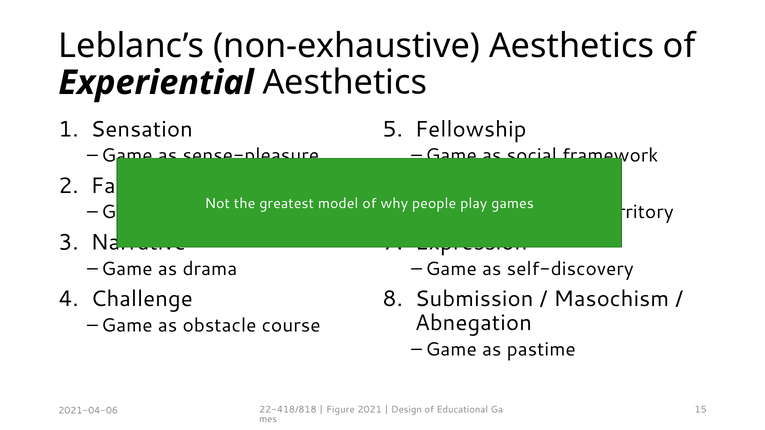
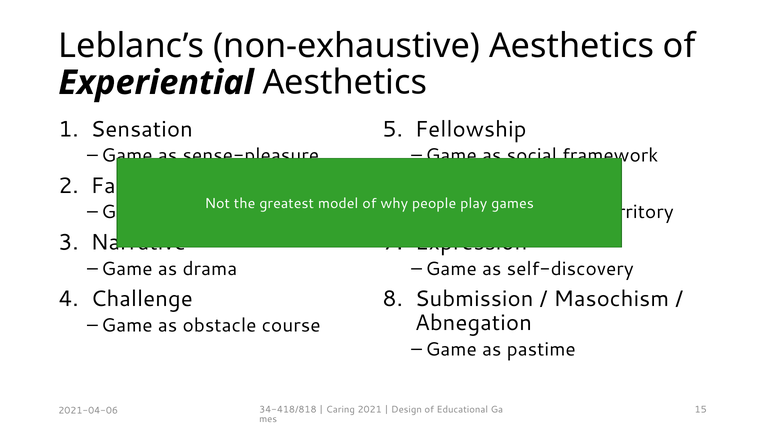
22-418/818: 22-418/818 -> 34-418/818 (288, 410)
Figure: Figure -> Caring (340, 410)
